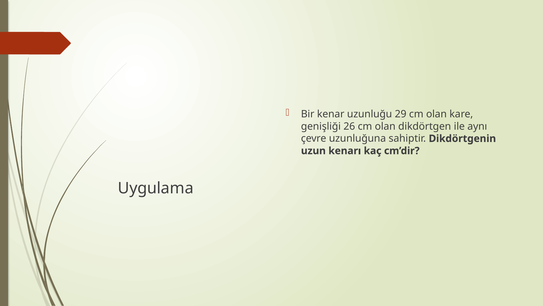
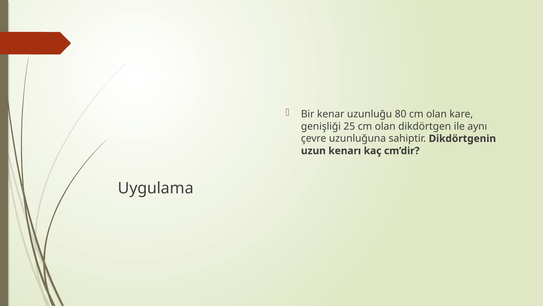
29: 29 -> 80 (401, 114)
26: 26 -> 25 (349, 126)
